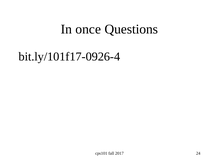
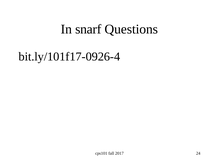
once: once -> snarf (88, 29)
